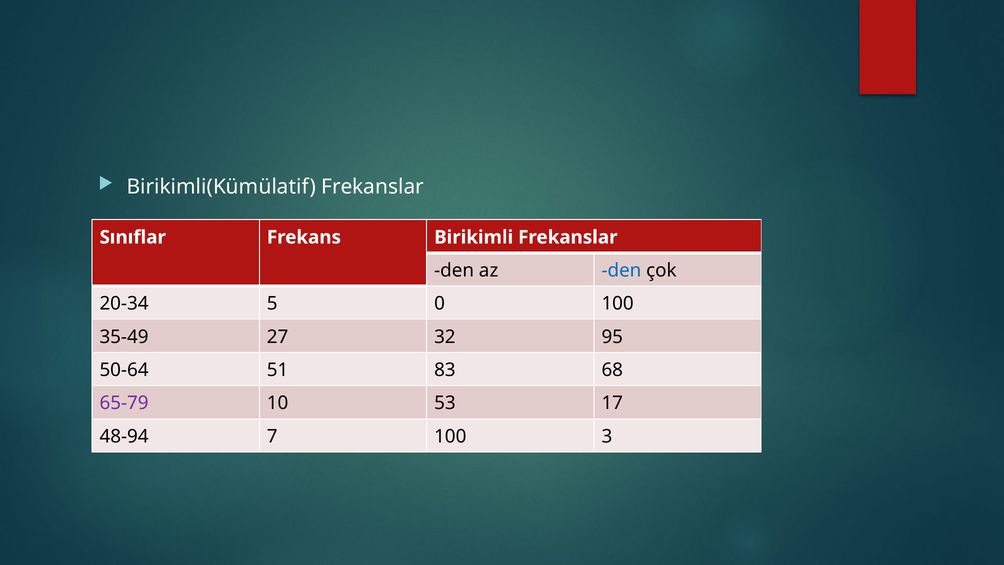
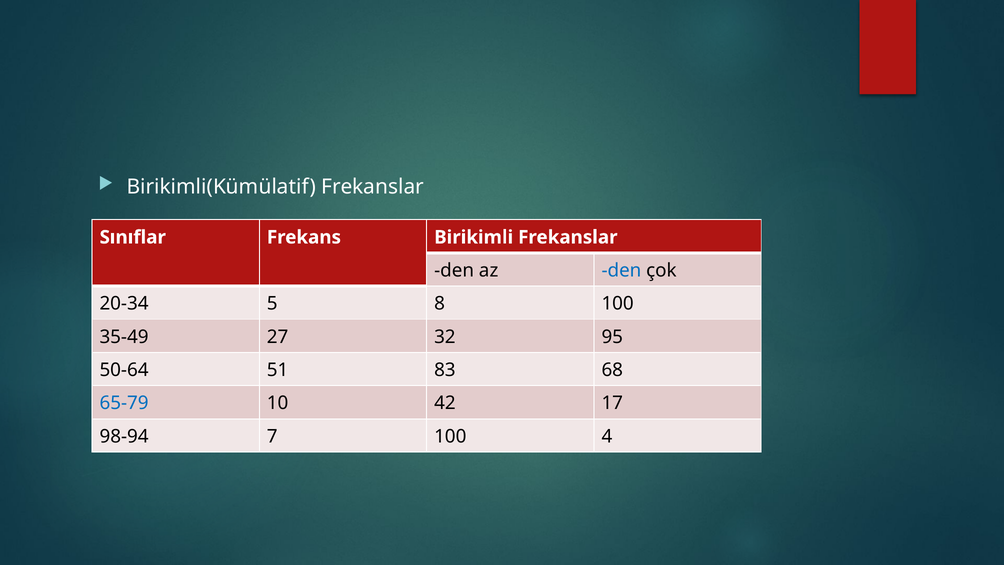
0: 0 -> 8 (440, 304)
65-79 colour: purple -> blue (124, 403)
53: 53 -> 42 (445, 403)
48-94: 48-94 -> 98-94 (124, 436)
3: 3 -> 4 (607, 436)
